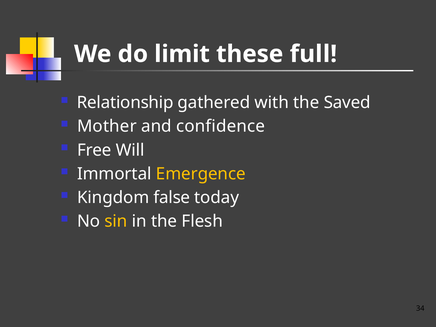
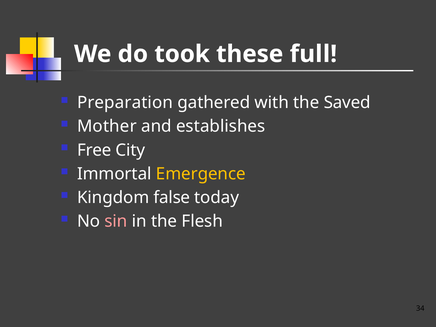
limit: limit -> took (182, 54)
Relationship: Relationship -> Preparation (125, 103)
confidence: confidence -> establishes (221, 126)
Will: Will -> City (130, 150)
sin colour: yellow -> pink (116, 221)
